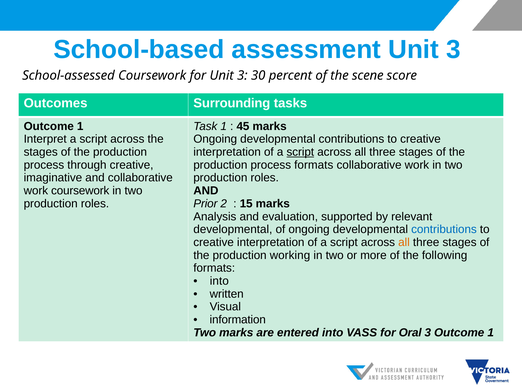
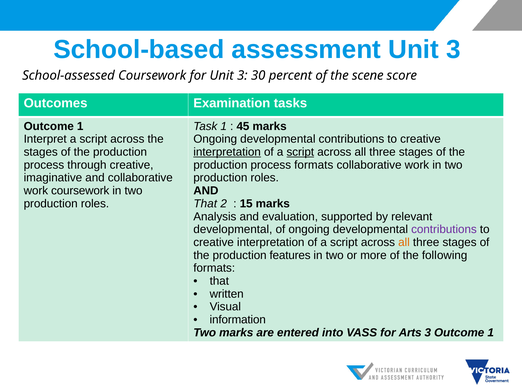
Surrounding: Surrounding -> Examination (232, 103)
interpretation underline: none -> present (227, 152)
Prior: Prior -> That (205, 203)
contributions colour: blue -> purple (444, 229)
working: working -> features (290, 255)
into: into -> that (219, 281)
Oral: Oral -> Arts (410, 332)
